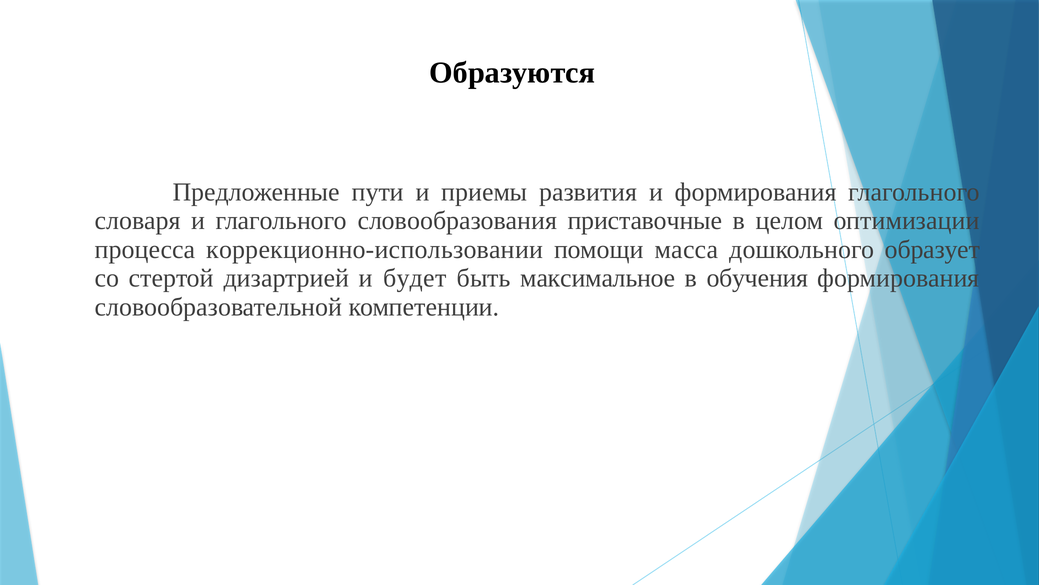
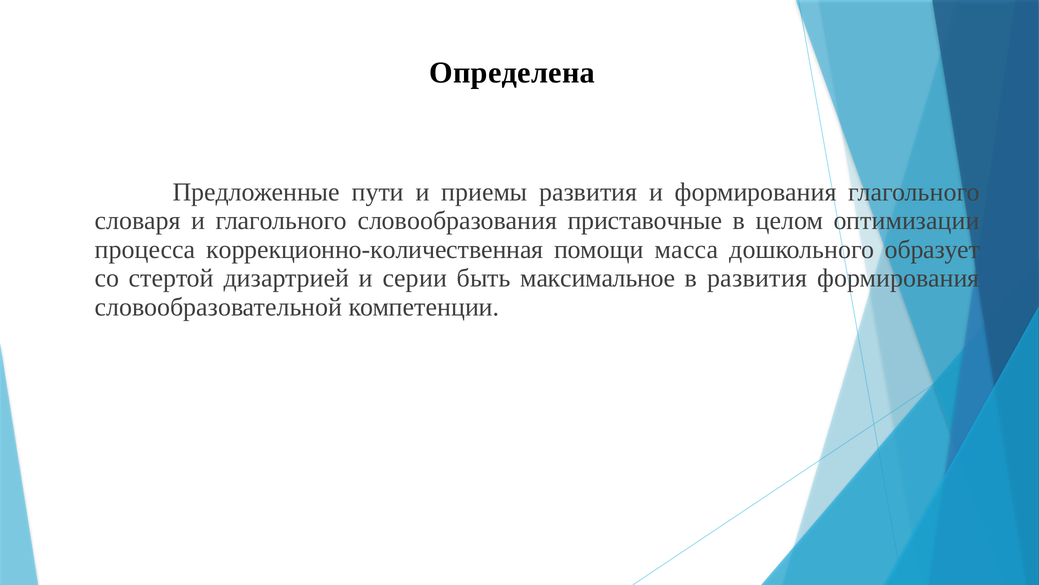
Образуются: Образуются -> Определена (512, 73)
коррекционно-использовании: коррекционно-использовании -> коррекционно-количественная (375, 249)
будет: будет -> серии (415, 278)
в обучения: обучения -> развития (757, 278)
